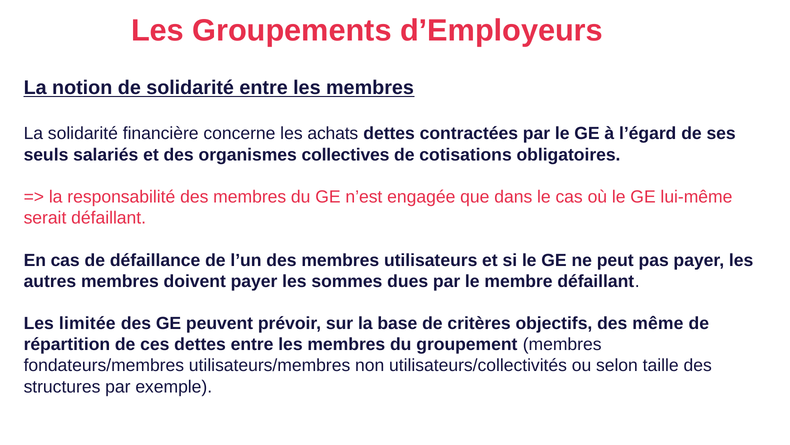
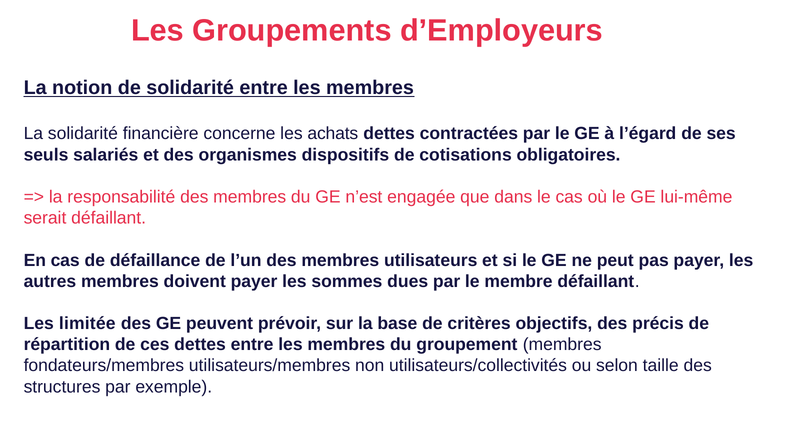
collectives: collectives -> dispositifs (345, 155)
même: même -> précis (658, 323)
